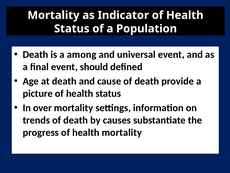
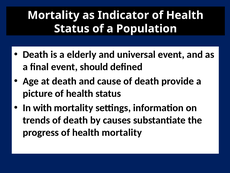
among: among -> elderly (82, 54)
over: over -> with (42, 108)
